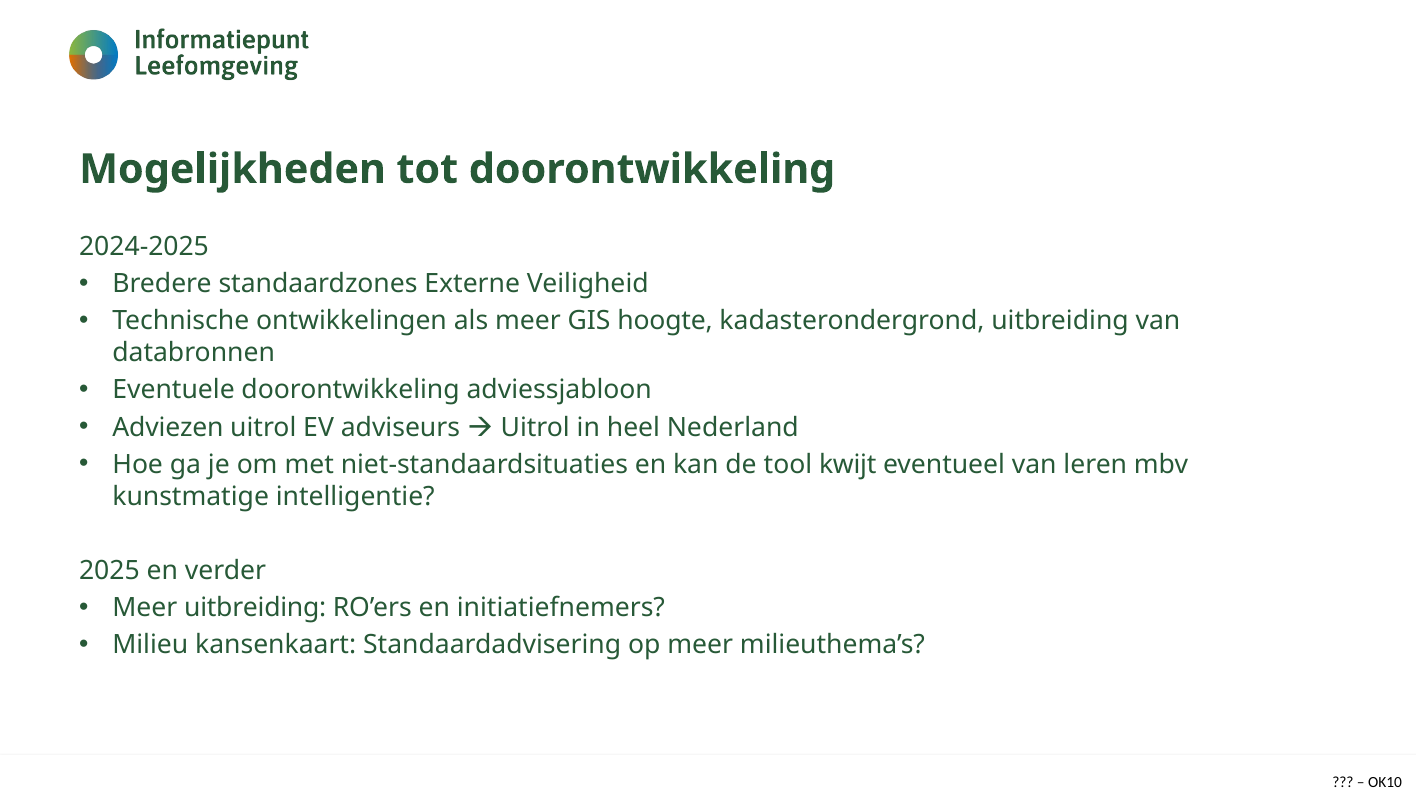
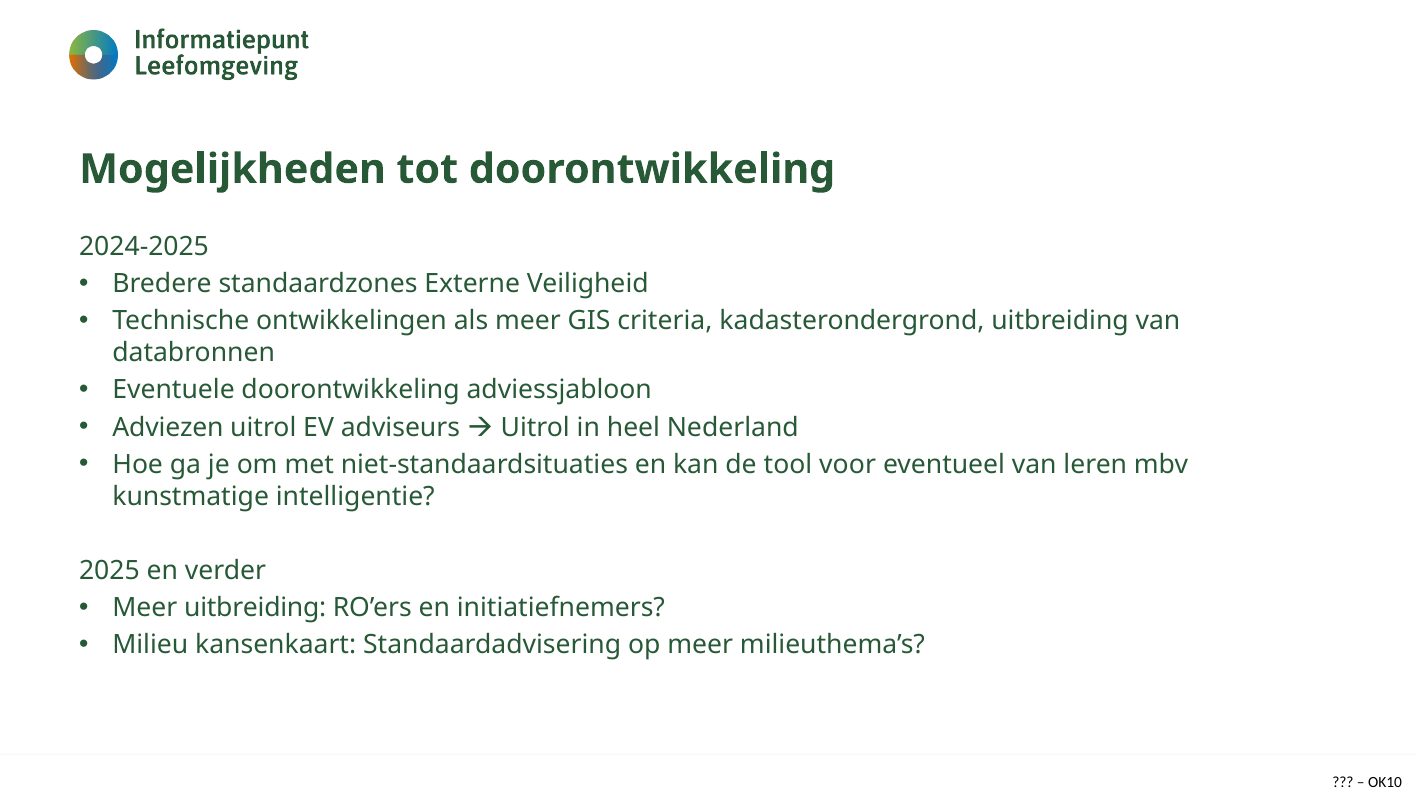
hoogte: hoogte -> criteria (665, 321)
kwijt: kwijt -> voor (848, 464)
